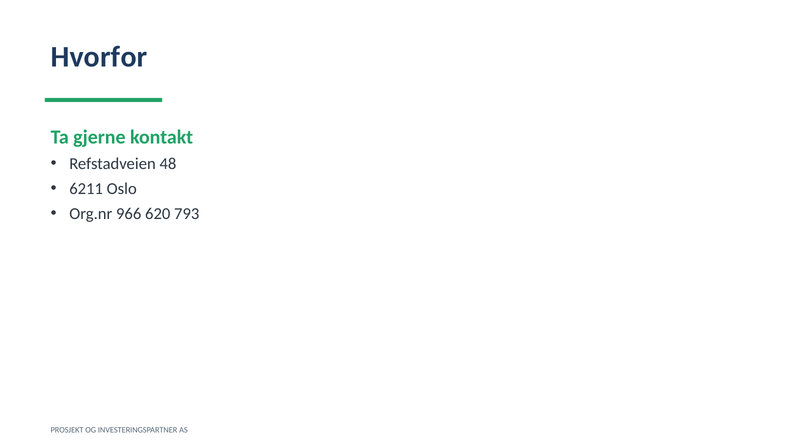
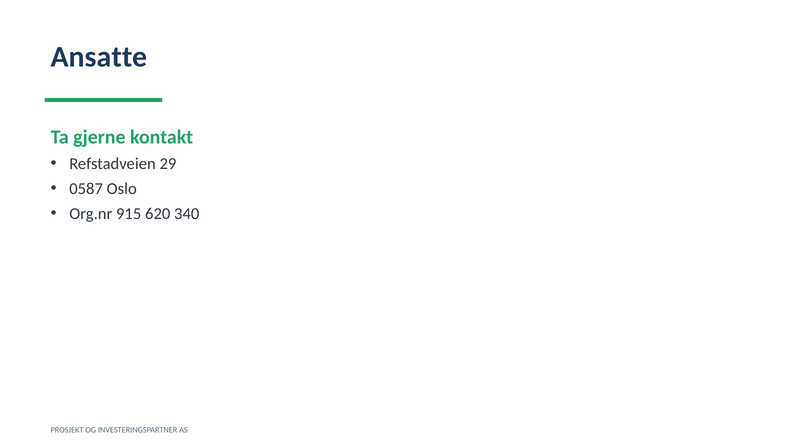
Hvorfor: Hvorfor -> Ansatte (99, 57)
48: 48 -> 29 (168, 164)
6211: 6211 -> 0587 (86, 189)
966: 966 -> 915 (129, 213)
793: 793 -> 340 (187, 213)
